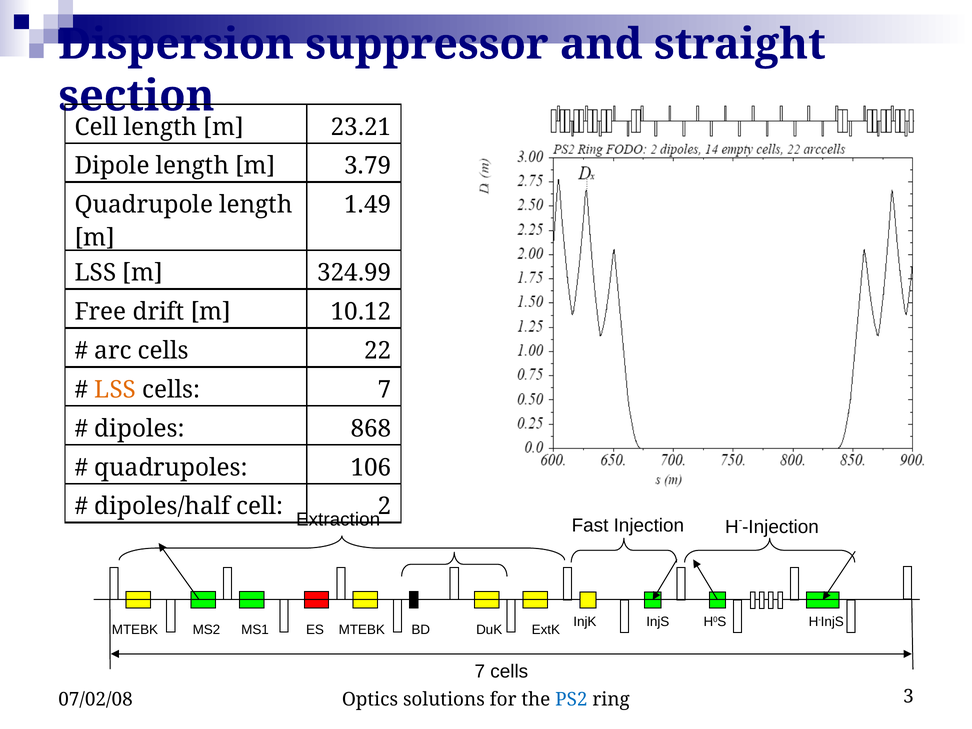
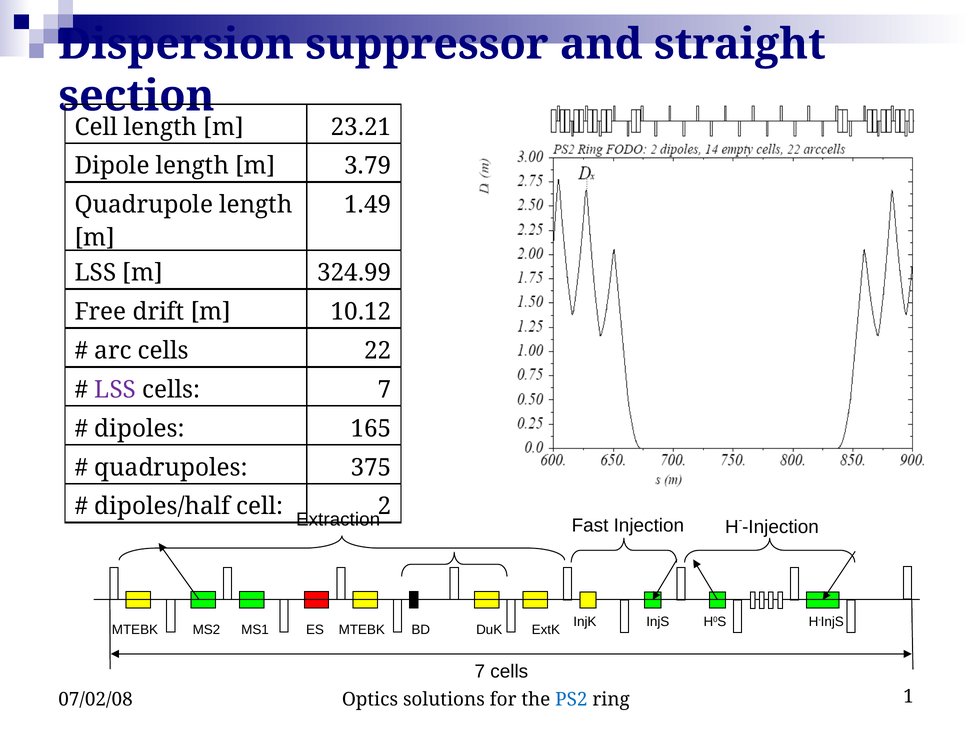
LSS colour: orange -> purple (115, 390)
868: 868 -> 165 (371, 429)
106: 106 -> 375 (371, 468)
3: 3 -> 1 (908, 697)
